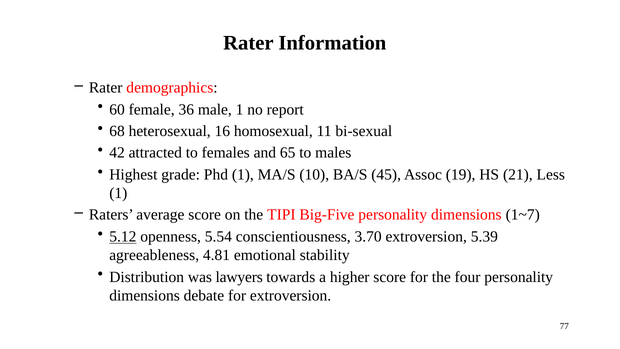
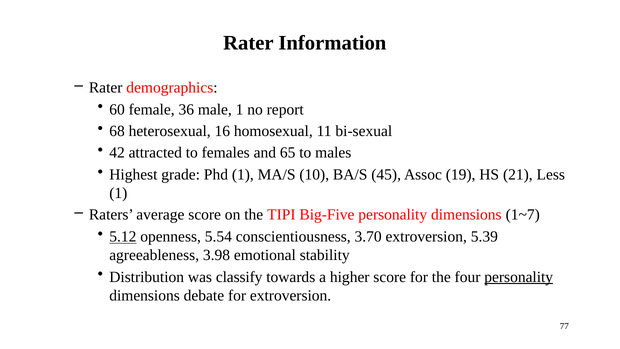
4.81: 4.81 -> 3.98 (217, 255)
lawyers: lawyers -> classify (239, 277)
personality underline: none -> present (519, 277)
